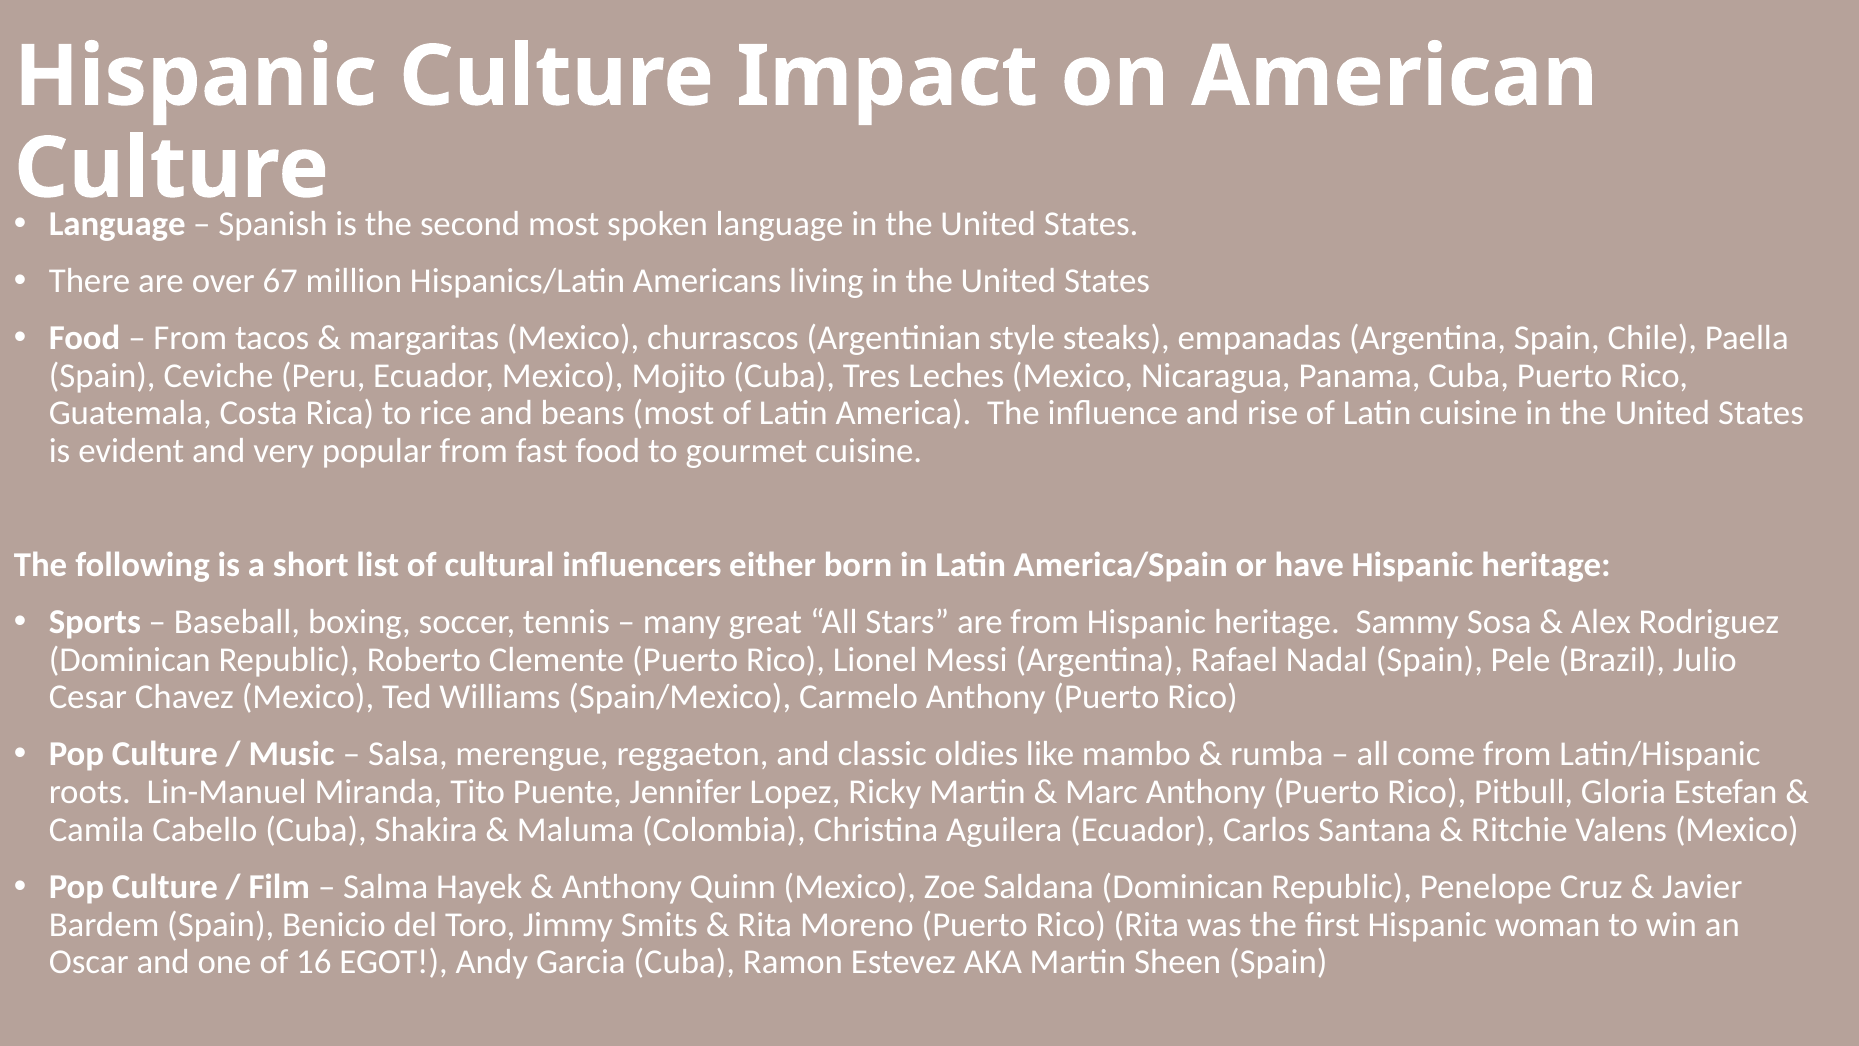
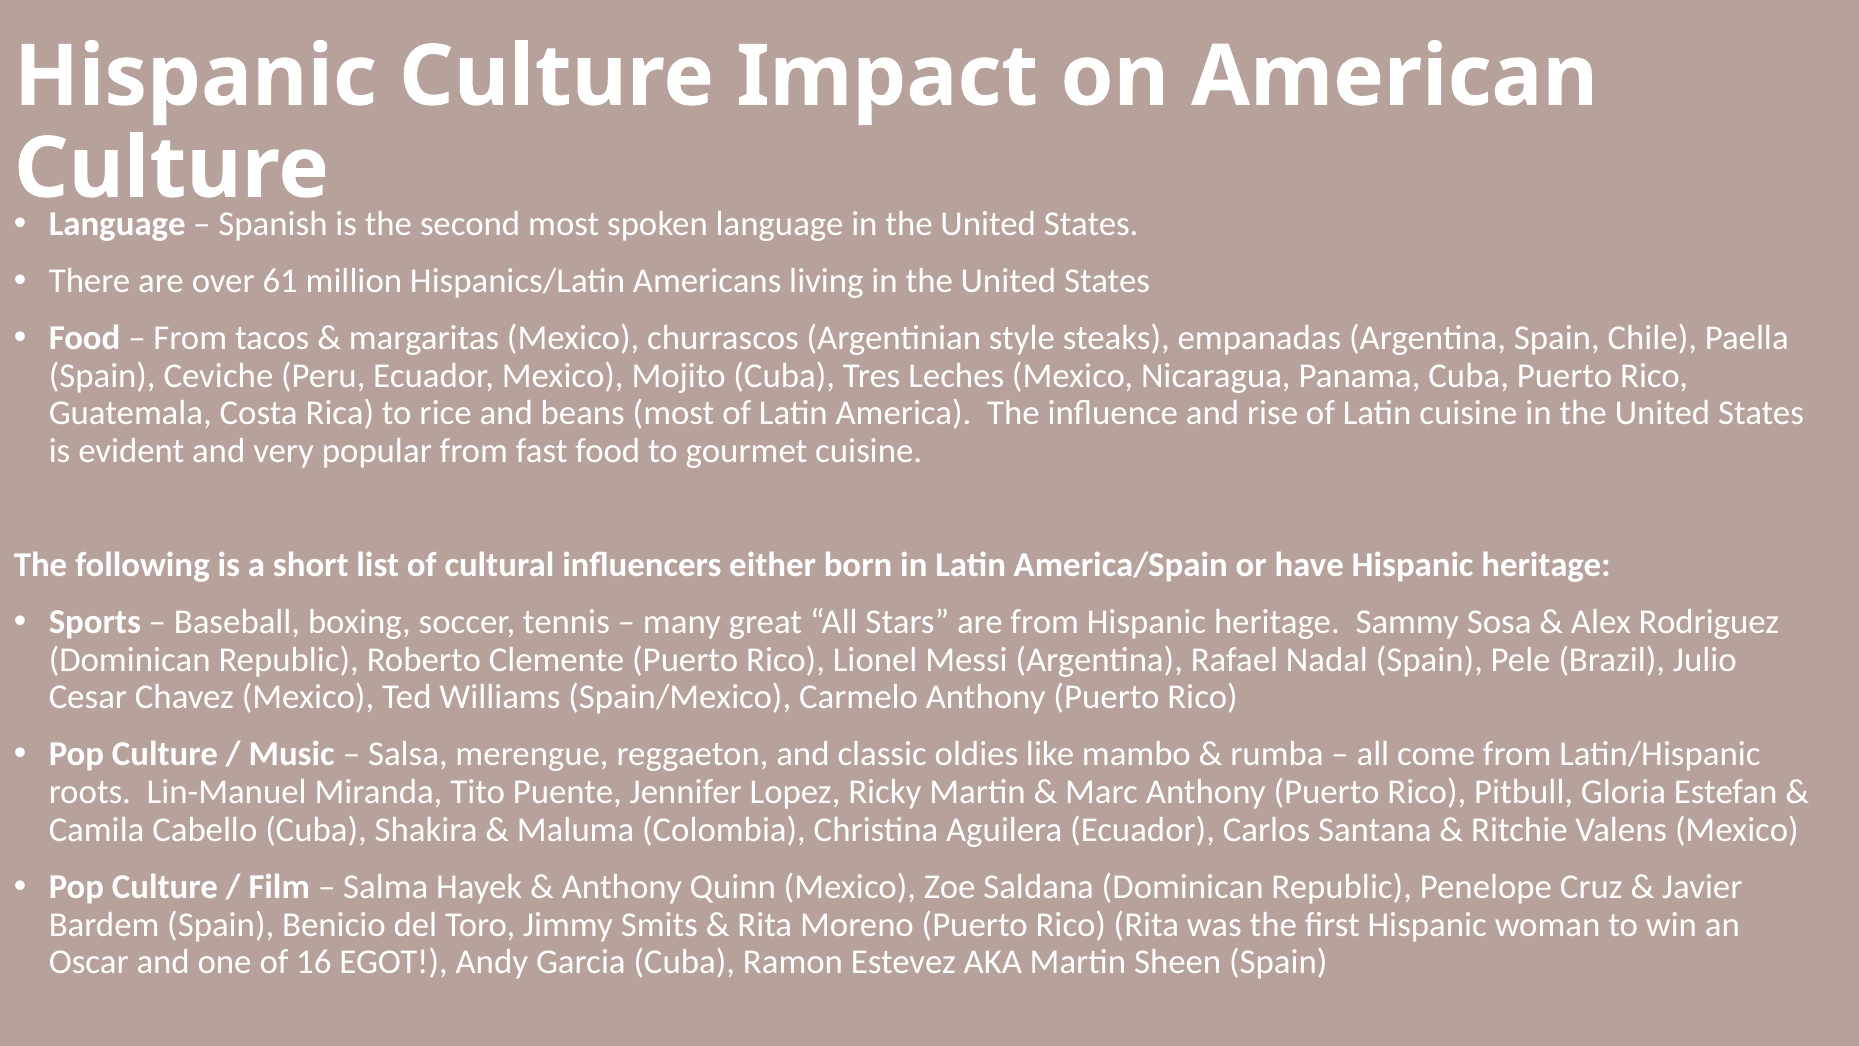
67: 67 -> 61 (280, 281)
